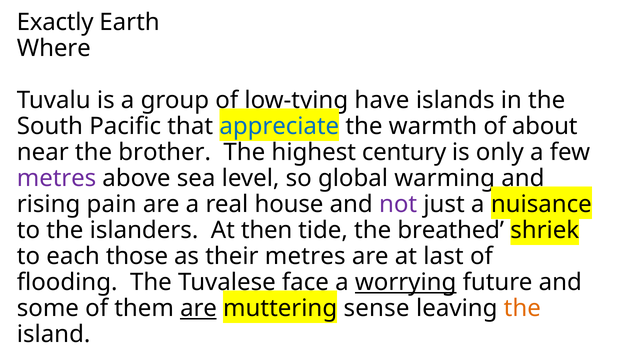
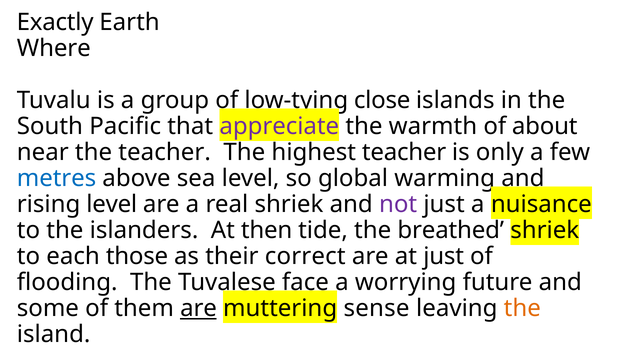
have: have -> close (382, 100)
appreciate colour: blue -> purple (279, 126)
the brother: brother -> teacher (165, 152)
highest century: century -> teacher (404, 152)
metres colour: purple -> blue (57, 178)
rising pain: pain -> level (112, 204)
real house: house -> shriek (289, 204)
their metres: metres -> correct (305, 256)
at last: last -> just (444, 256)
worrying underline: present -> none (406, 282)
